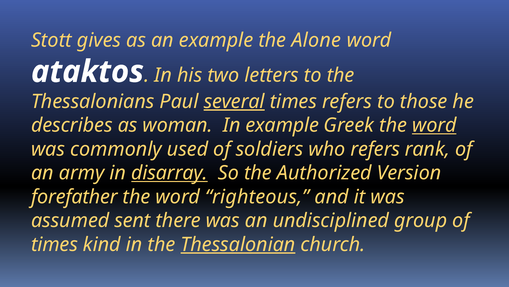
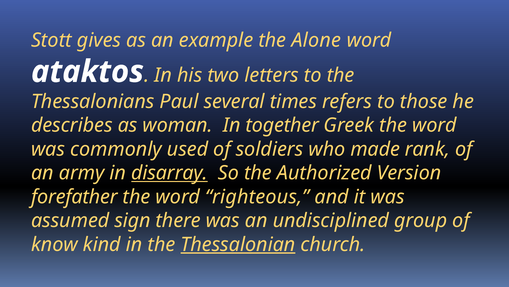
several underline: present -> none (234, 101)
In example: example -> together (282, 125)
word underline: present -> none (434, 125)
who refers: refers -> made (375, 149)
sent: sent -> sign (132, 220)
times: times -> know (54, 244)
